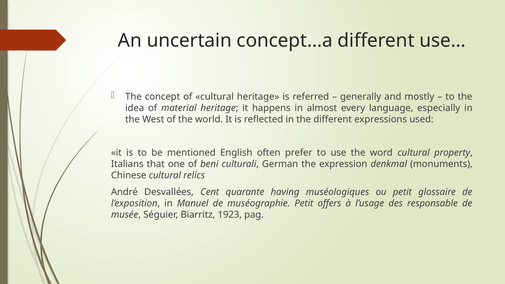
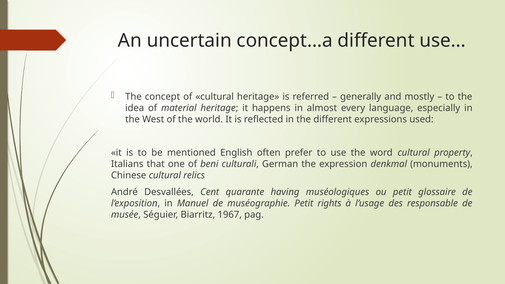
offers: offers -> rights (329, 203)
1923: 1923 -> 1967 (230, 215)
